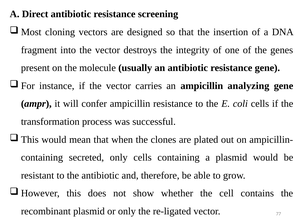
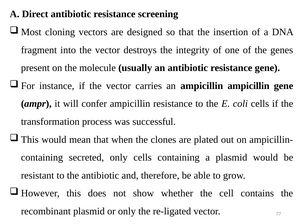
ampicillin analyzing: analyzing -> ampicillin (248, 86)
